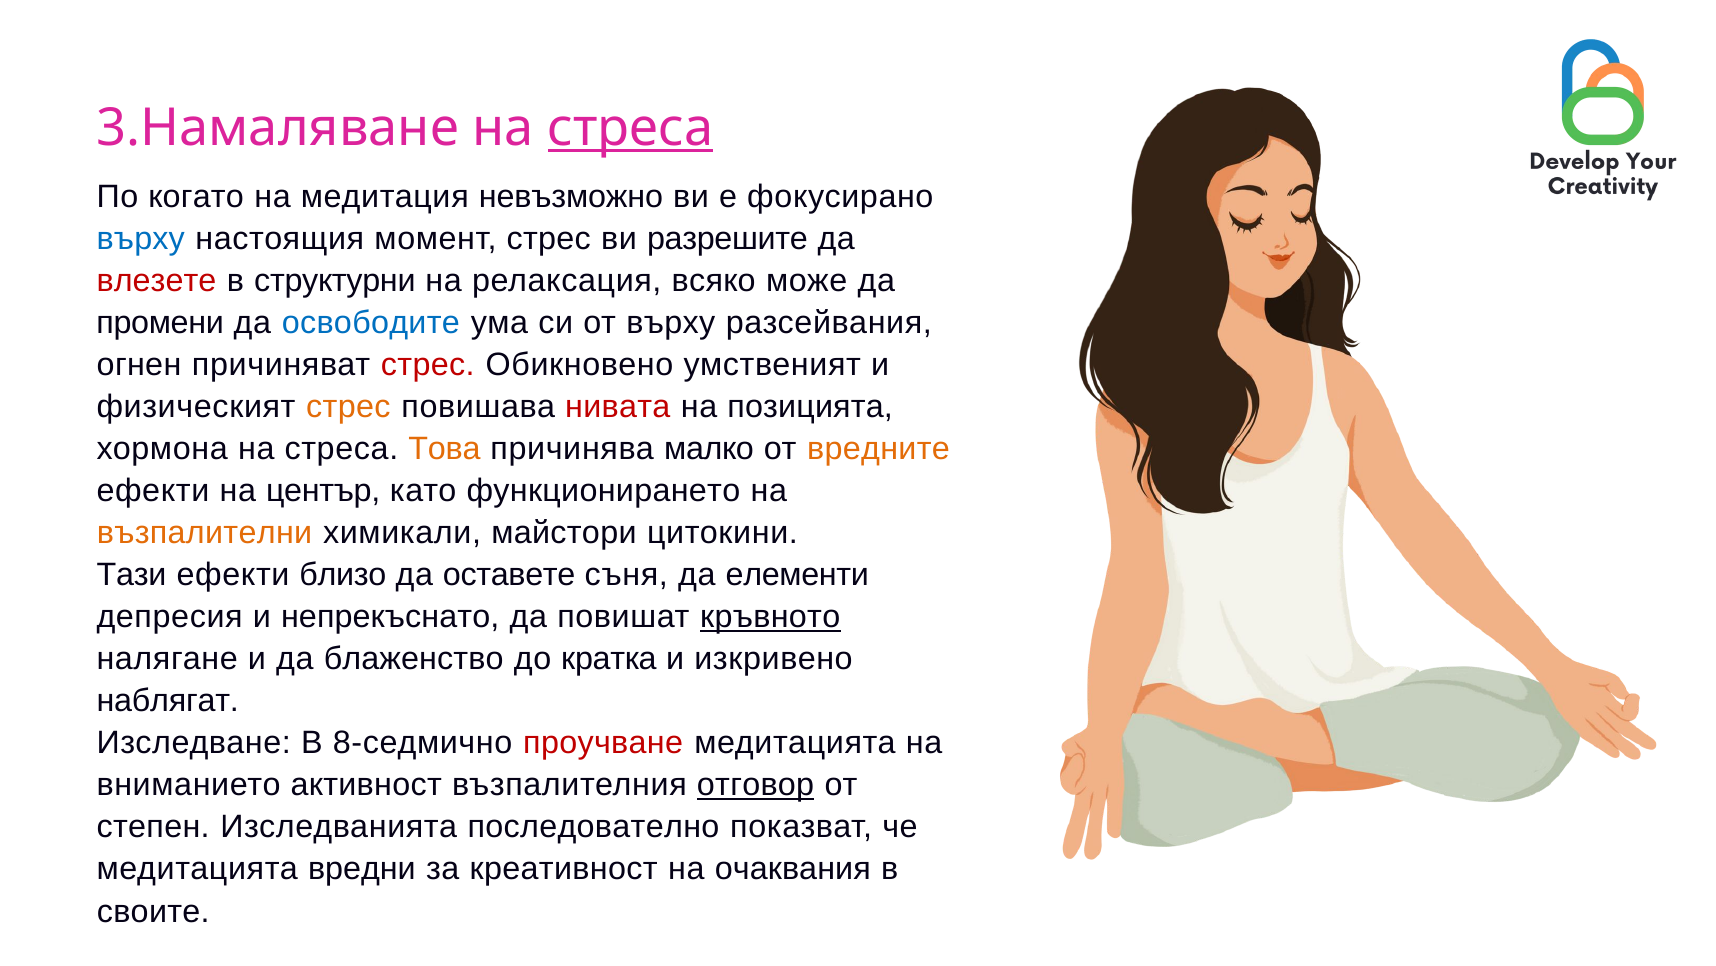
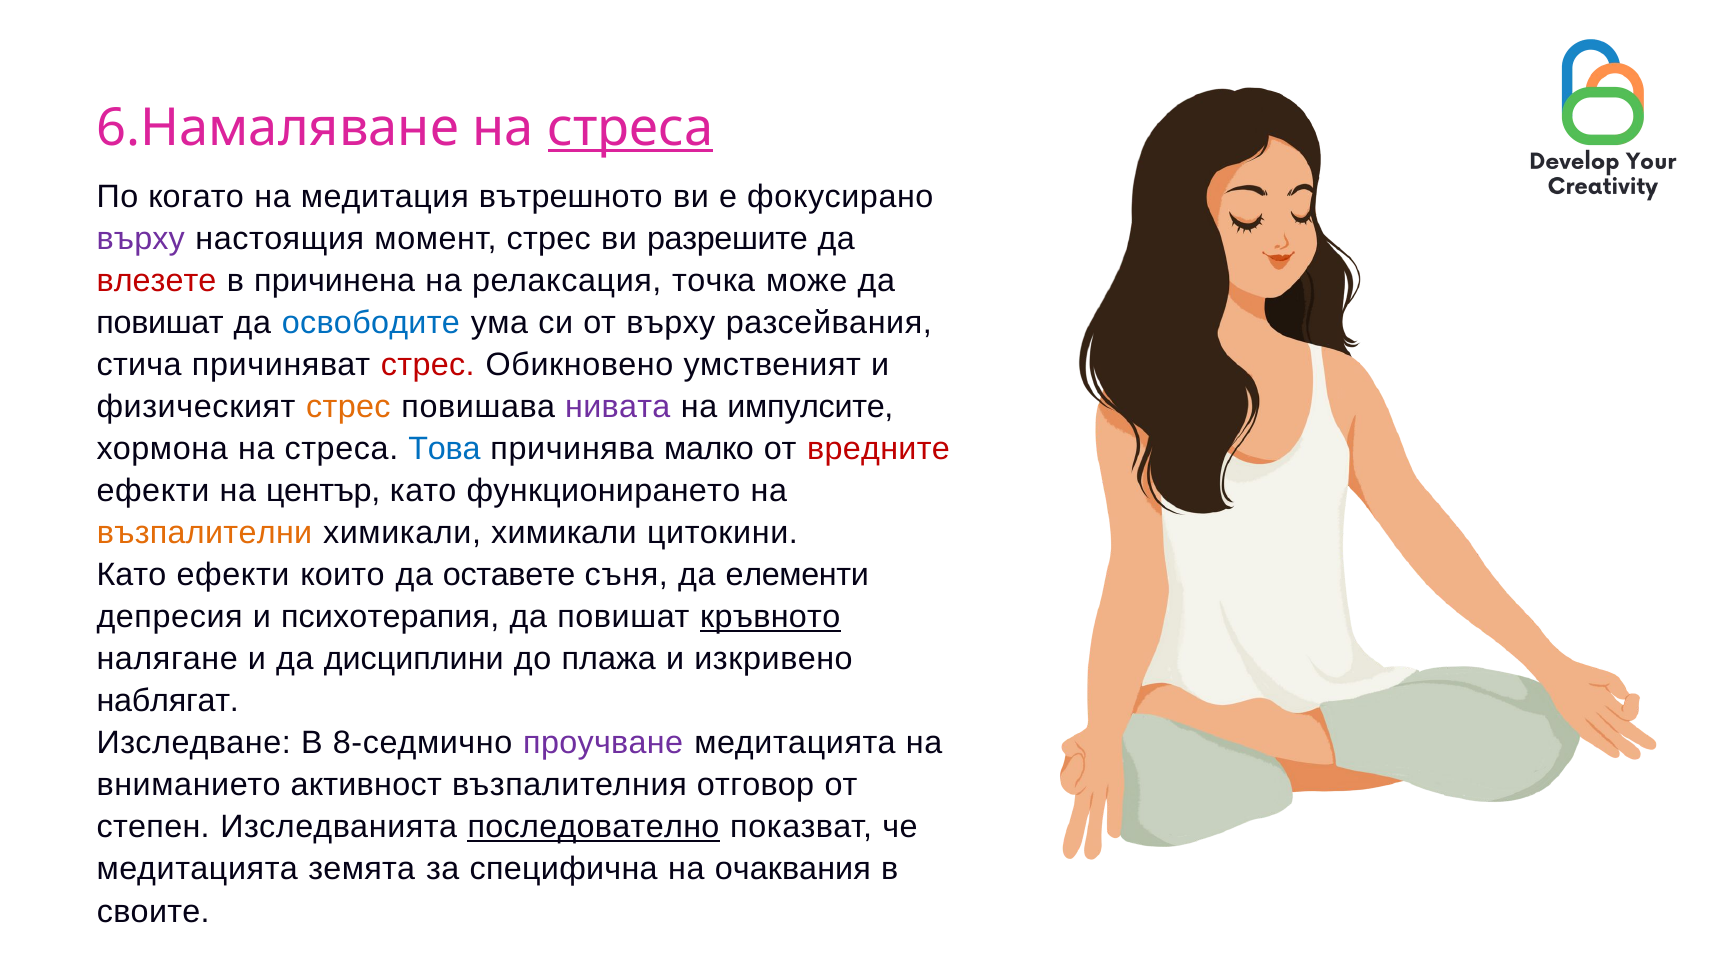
3.Намаляване: 3.Намаляване -> 6.Намаляване (278, 128)
невъзможно: невъзможно -> вътрешното (571, 197)
върху colour: blue -> purple (141, 239)
структурни: структурни -> причинена (335, 281)
всяко: всяко -> точка (714, 281)
промени: промени -> повишат (160, 323)
огнен: огнен -> стича (139, 365)
нивата colour: red -> purple (618, 407)
позицията: позицията -> импулсите (810, 407)
Това colour: orange -> blue (444, 449)
вредните colour: orange -> red (878, 449)
химикали майстори: майстори -> химикали (564, 533)
Тази: Тази -> Като (131, 575)
близо: близо -> които (343, 575)
непрекъснато: непрекъснато -> психотерапия (390, 617)
блаженство: блаженство -> дисциплини (414, 659)
кратка: кратка -> плажа (609, 659)
проучване colour: red -> purple (603, 743)
отговор underline: present -> none (756, 785)
последователно underline: none -> present (593, 827)
вредни: вредни -> земята (362, 869)
креативност: креативност -> специфична (564, 869)
